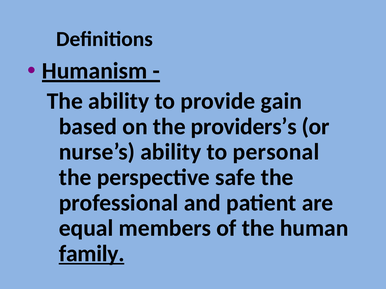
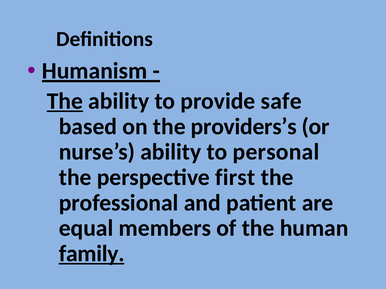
The underline: none -> present (65, 101)
gain: gain -> safe (281, 101)
safe: safe -> first (235, 178)
